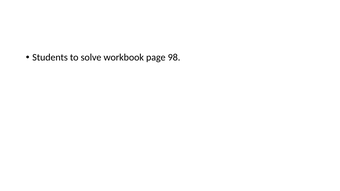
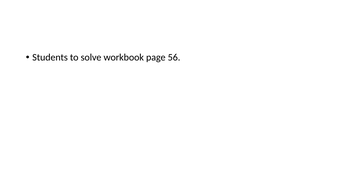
98: 98 -> 56 (174, 57)
